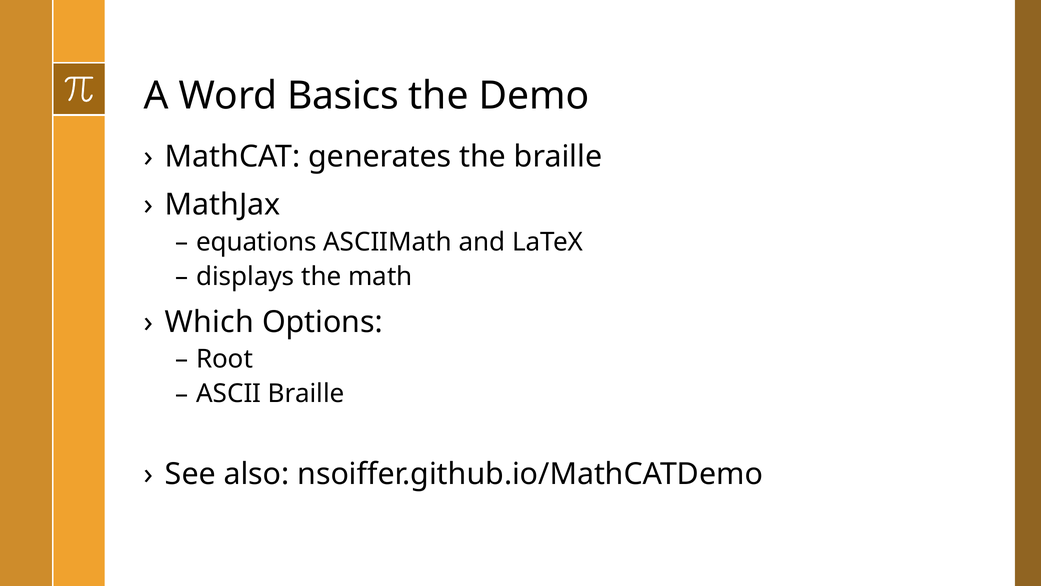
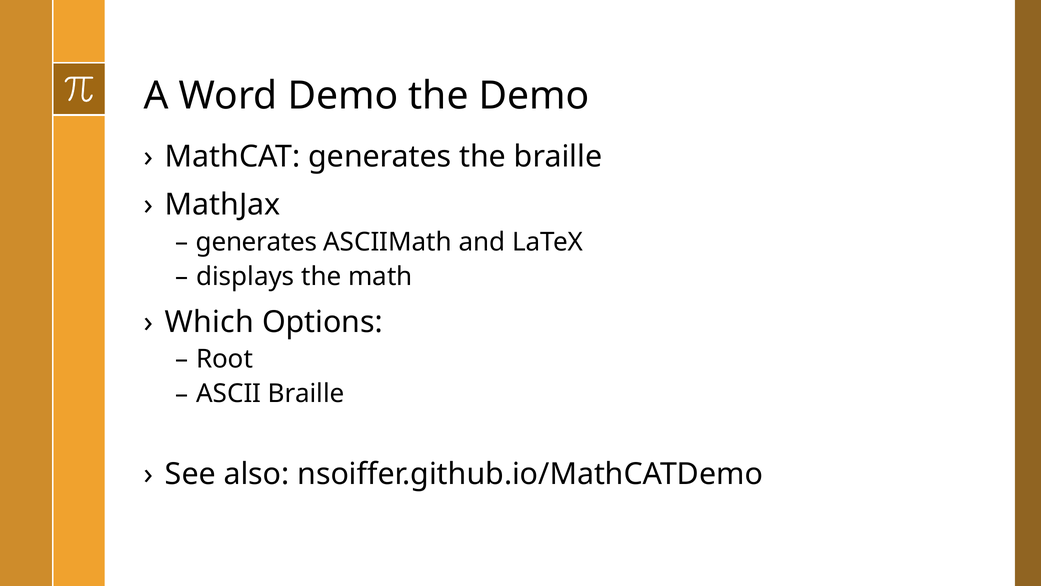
Word Basics: Basics -> Demo (343, 96)
equations: equations -> generates (257, 242)
